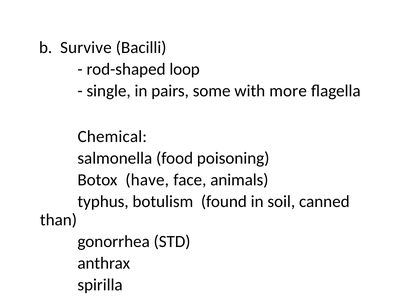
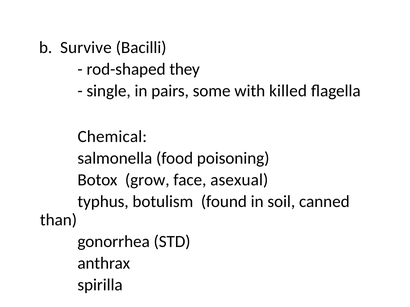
loop: loop -> they (185, 69)
more: more -> killed (288, 91)
have: have -> grow (147, 180)
animals: animals -> asexual (239, 180)
